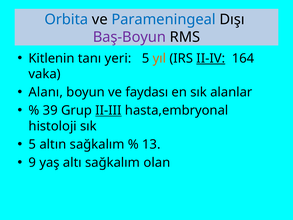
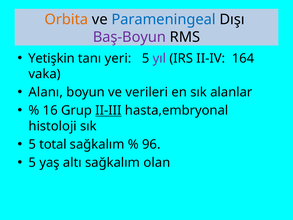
Orbita colour: blue -> orange (66, 19)
Kitlenin: Kitlenin -> Yetişkin (52, 58)
yıl colour: orange -> purple (159, 58)
II-IV underline: present -> none (211, 58)
faydası: faydası -> verileri (147, 92)
39: 39 -> 16 (50, 110)
altın: altın -> total (53, 144)
13: 13 -> 96 (151, 144)
9: 9 -> 5 (32, 162)
